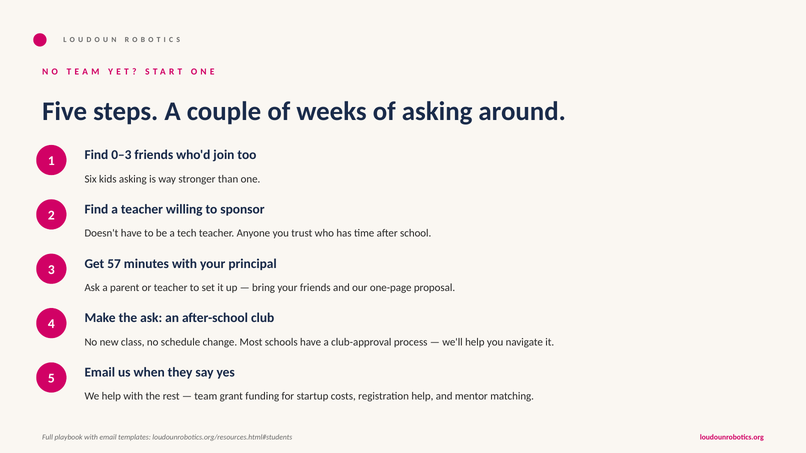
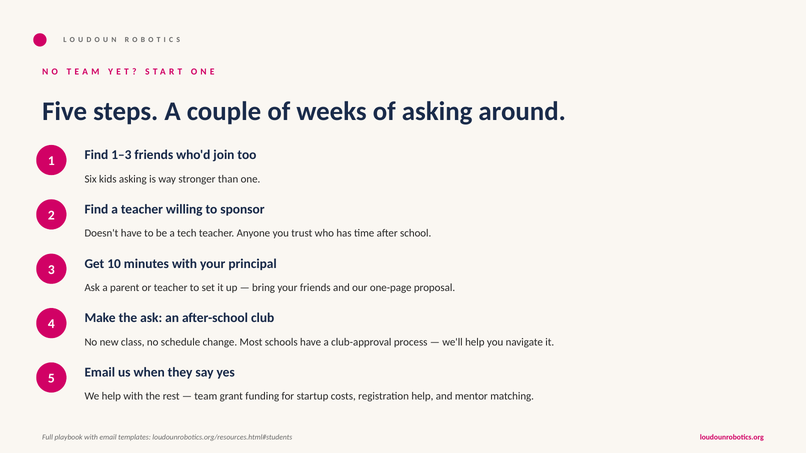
0–3: 0–3 -> 1–3 (121, 155)
57: 57 -> 10 (114, 264)
